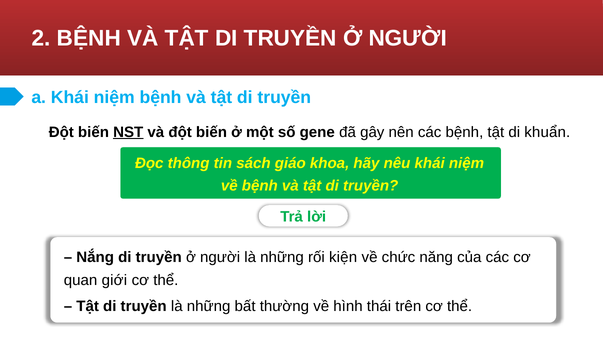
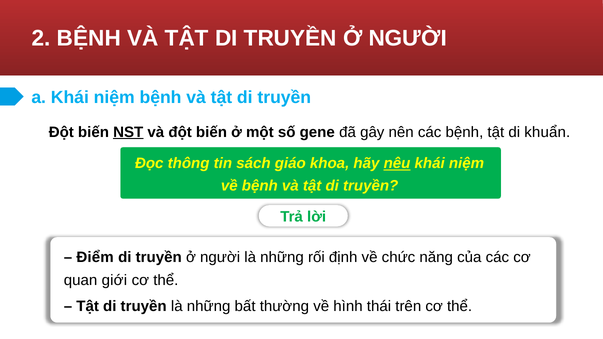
nêu underline: none -> present (397, 163)
Nắng: Nắng -> Điểm (95, 258)
kiện: kiện -> định (343, 258)
